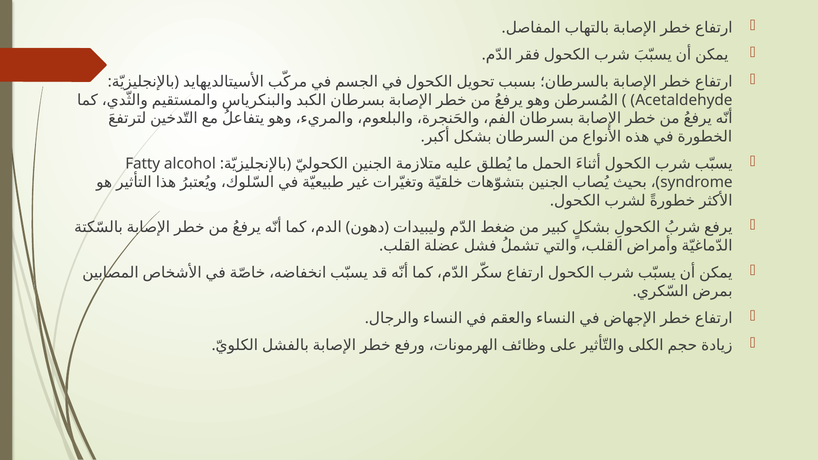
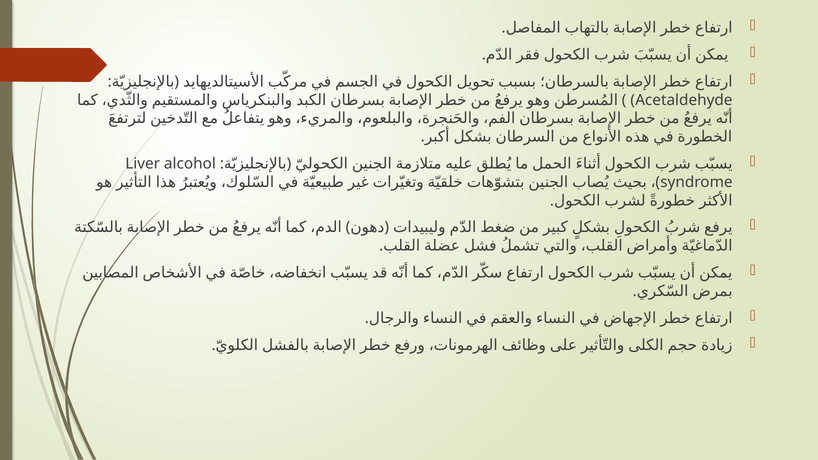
Fatty: Fatty -> Liver (143, 164)
